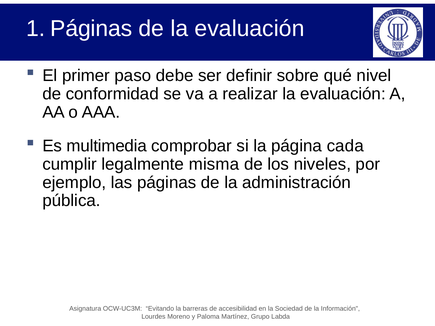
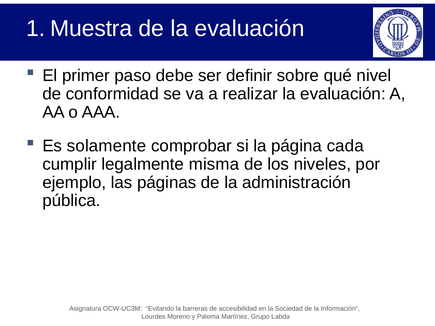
1 Páginas: Páginas -> Muestra (91, 29)
multimedia: multimedia -> solamente (107, 146)
